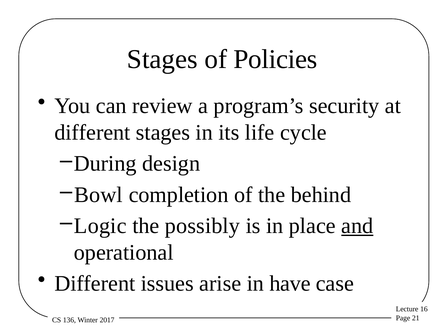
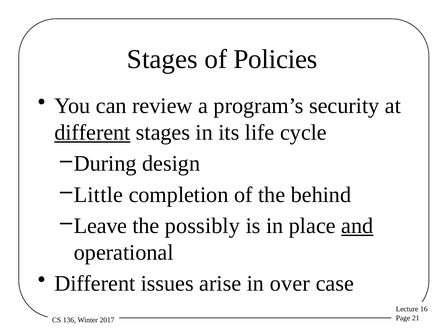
different underline: none -> present (92, 133)
Bowl: Bowl -> Little (98, 195)
Logic: Logic -> Leave (100, 226)
have: have -> over (290, 284)
